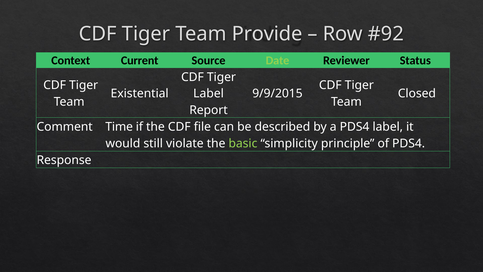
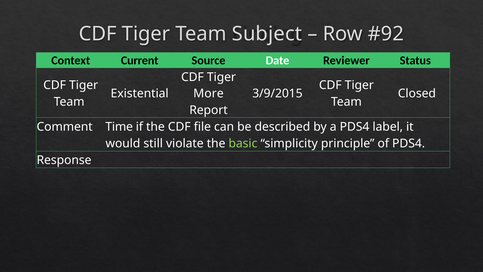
Provide: Provide -> Subject (267, 34)
Date colour: light green -> white (277, 60)
Label: Label -> More (208, 93)
9/9/2015: 9/9/2015 -> 3/9/2015 (277, 93)
